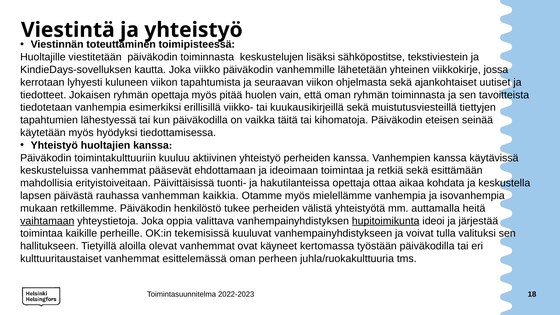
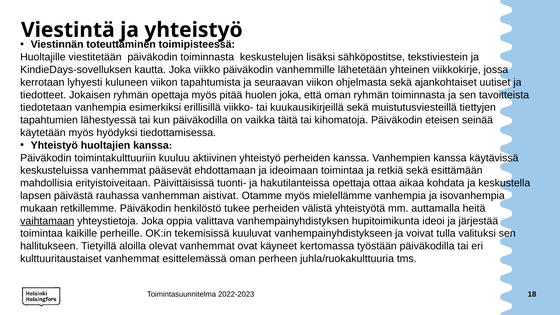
huolen vain: vain -> joka (290, 95)
kaikkia: kaikkia -> aistivat (221, 196)
hupitoimikunta underline: present -> none (386, 221)
